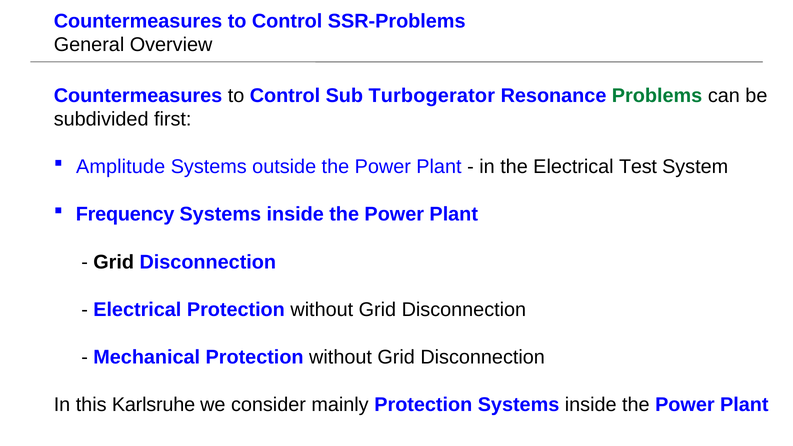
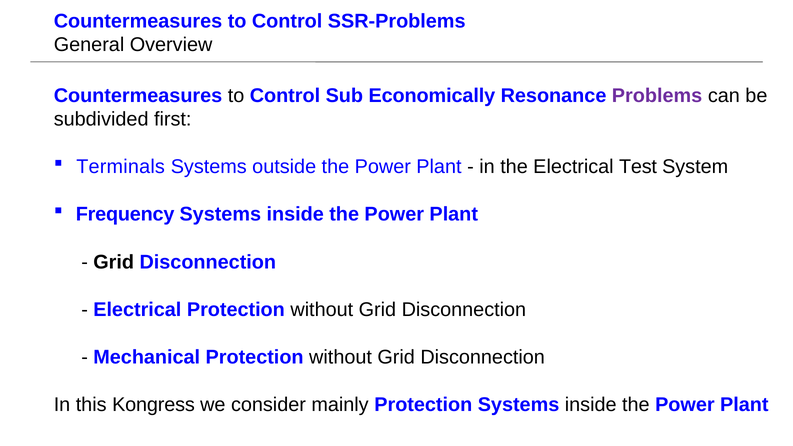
Turbogerator: Turbogerator -> Economically (432, 95)
Problems colour: green -> purple (657, 95)
Amplitude: Amplitude -> Terminals (121, 167)
Karlsruhe: Karlsruhe -> Kongress (154, 405)
